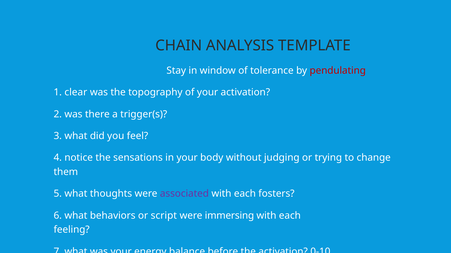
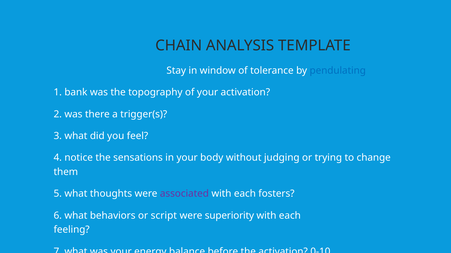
pendulating colour: red -> blue (338, 71)
clear: clear -> bank (76, 93)
immersing: immersing -> superiority (229, 216)
